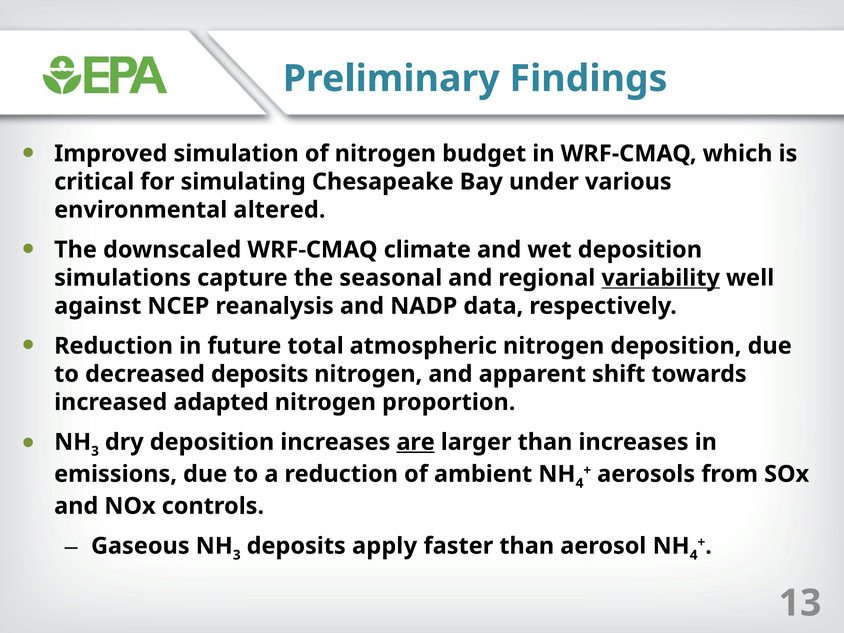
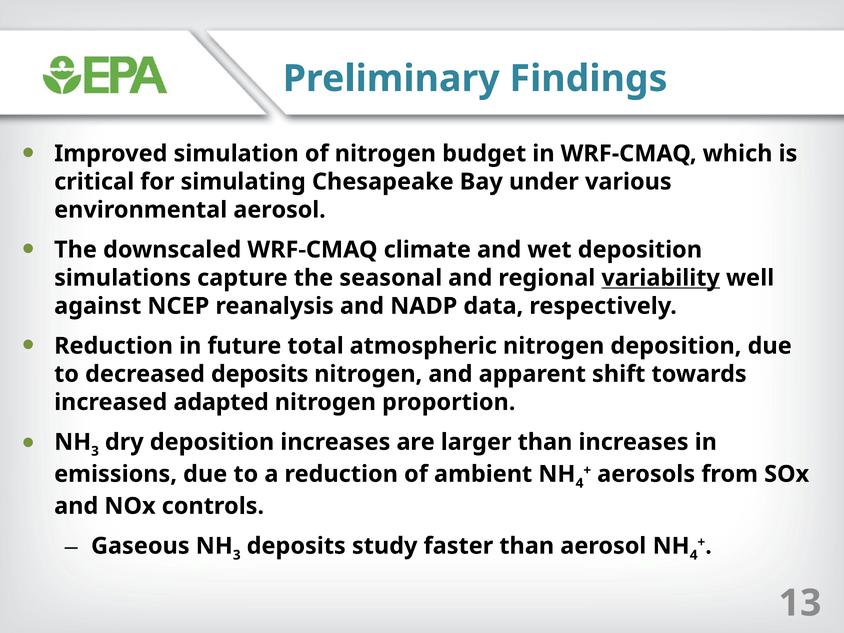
environmental altered: altered -> aerosol (280, 210)
are underline: present -> none (416, 442)
apply: apply -> study (385, 546)
